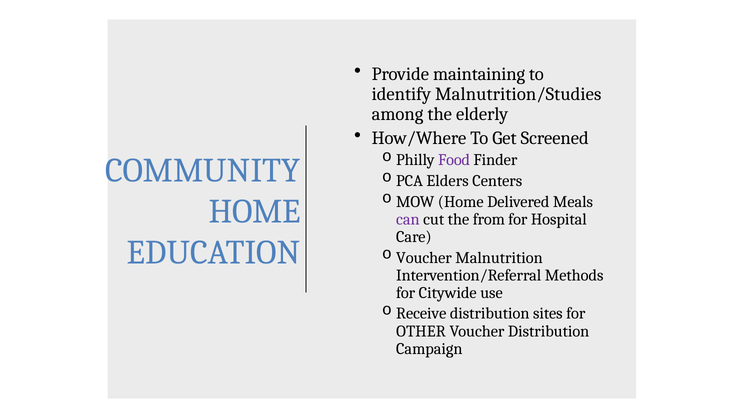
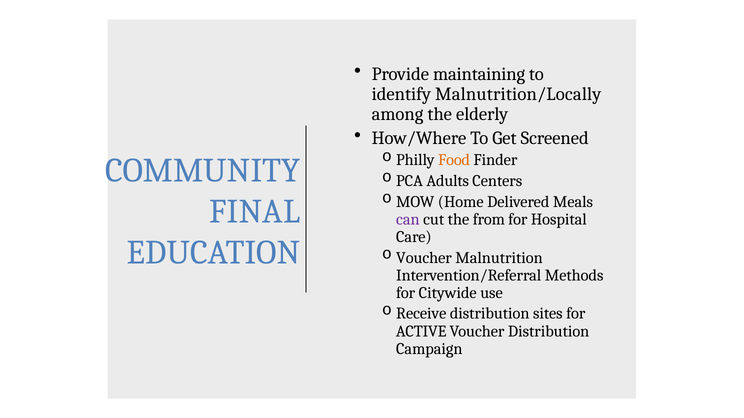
Malnutrition/Studies: Malnutrition/Studies -> Malnutrition/Locally (518, 94)
Food colour: purple -> orange (454, 160)
Elders: Elders -> Adults (448, 181)
HOME: HOME -> FINAL (255, 212)
OTHER: OTHER -> ACTIVE (421, 332)
